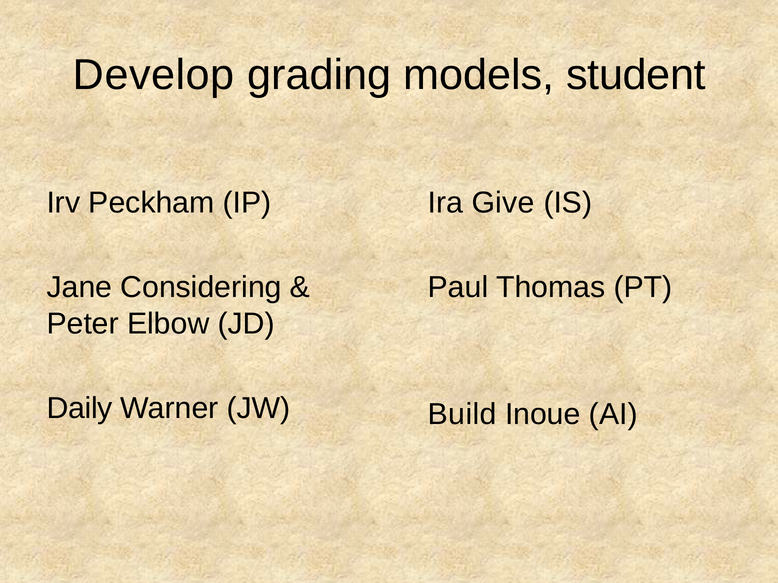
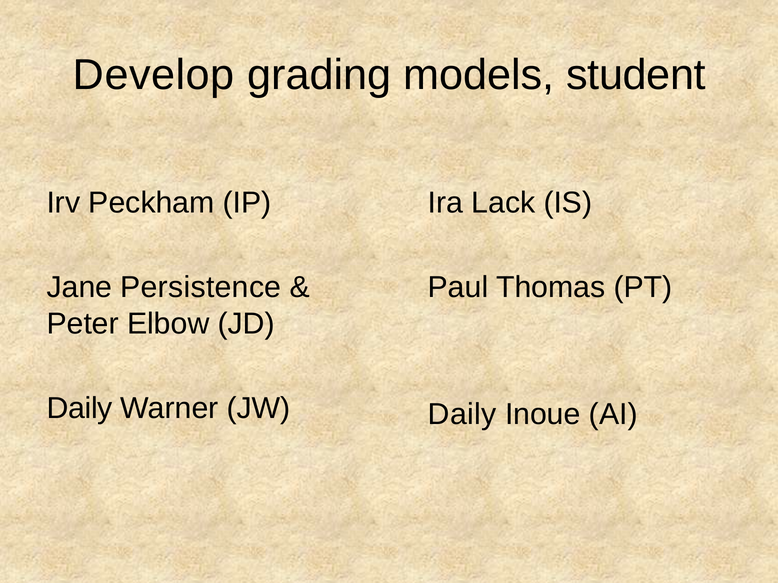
Give: Give -> Lack (503, 203)
Considering: Considering -> Persistence (201, 287)
Build: Build -> Daily (462, 415)
